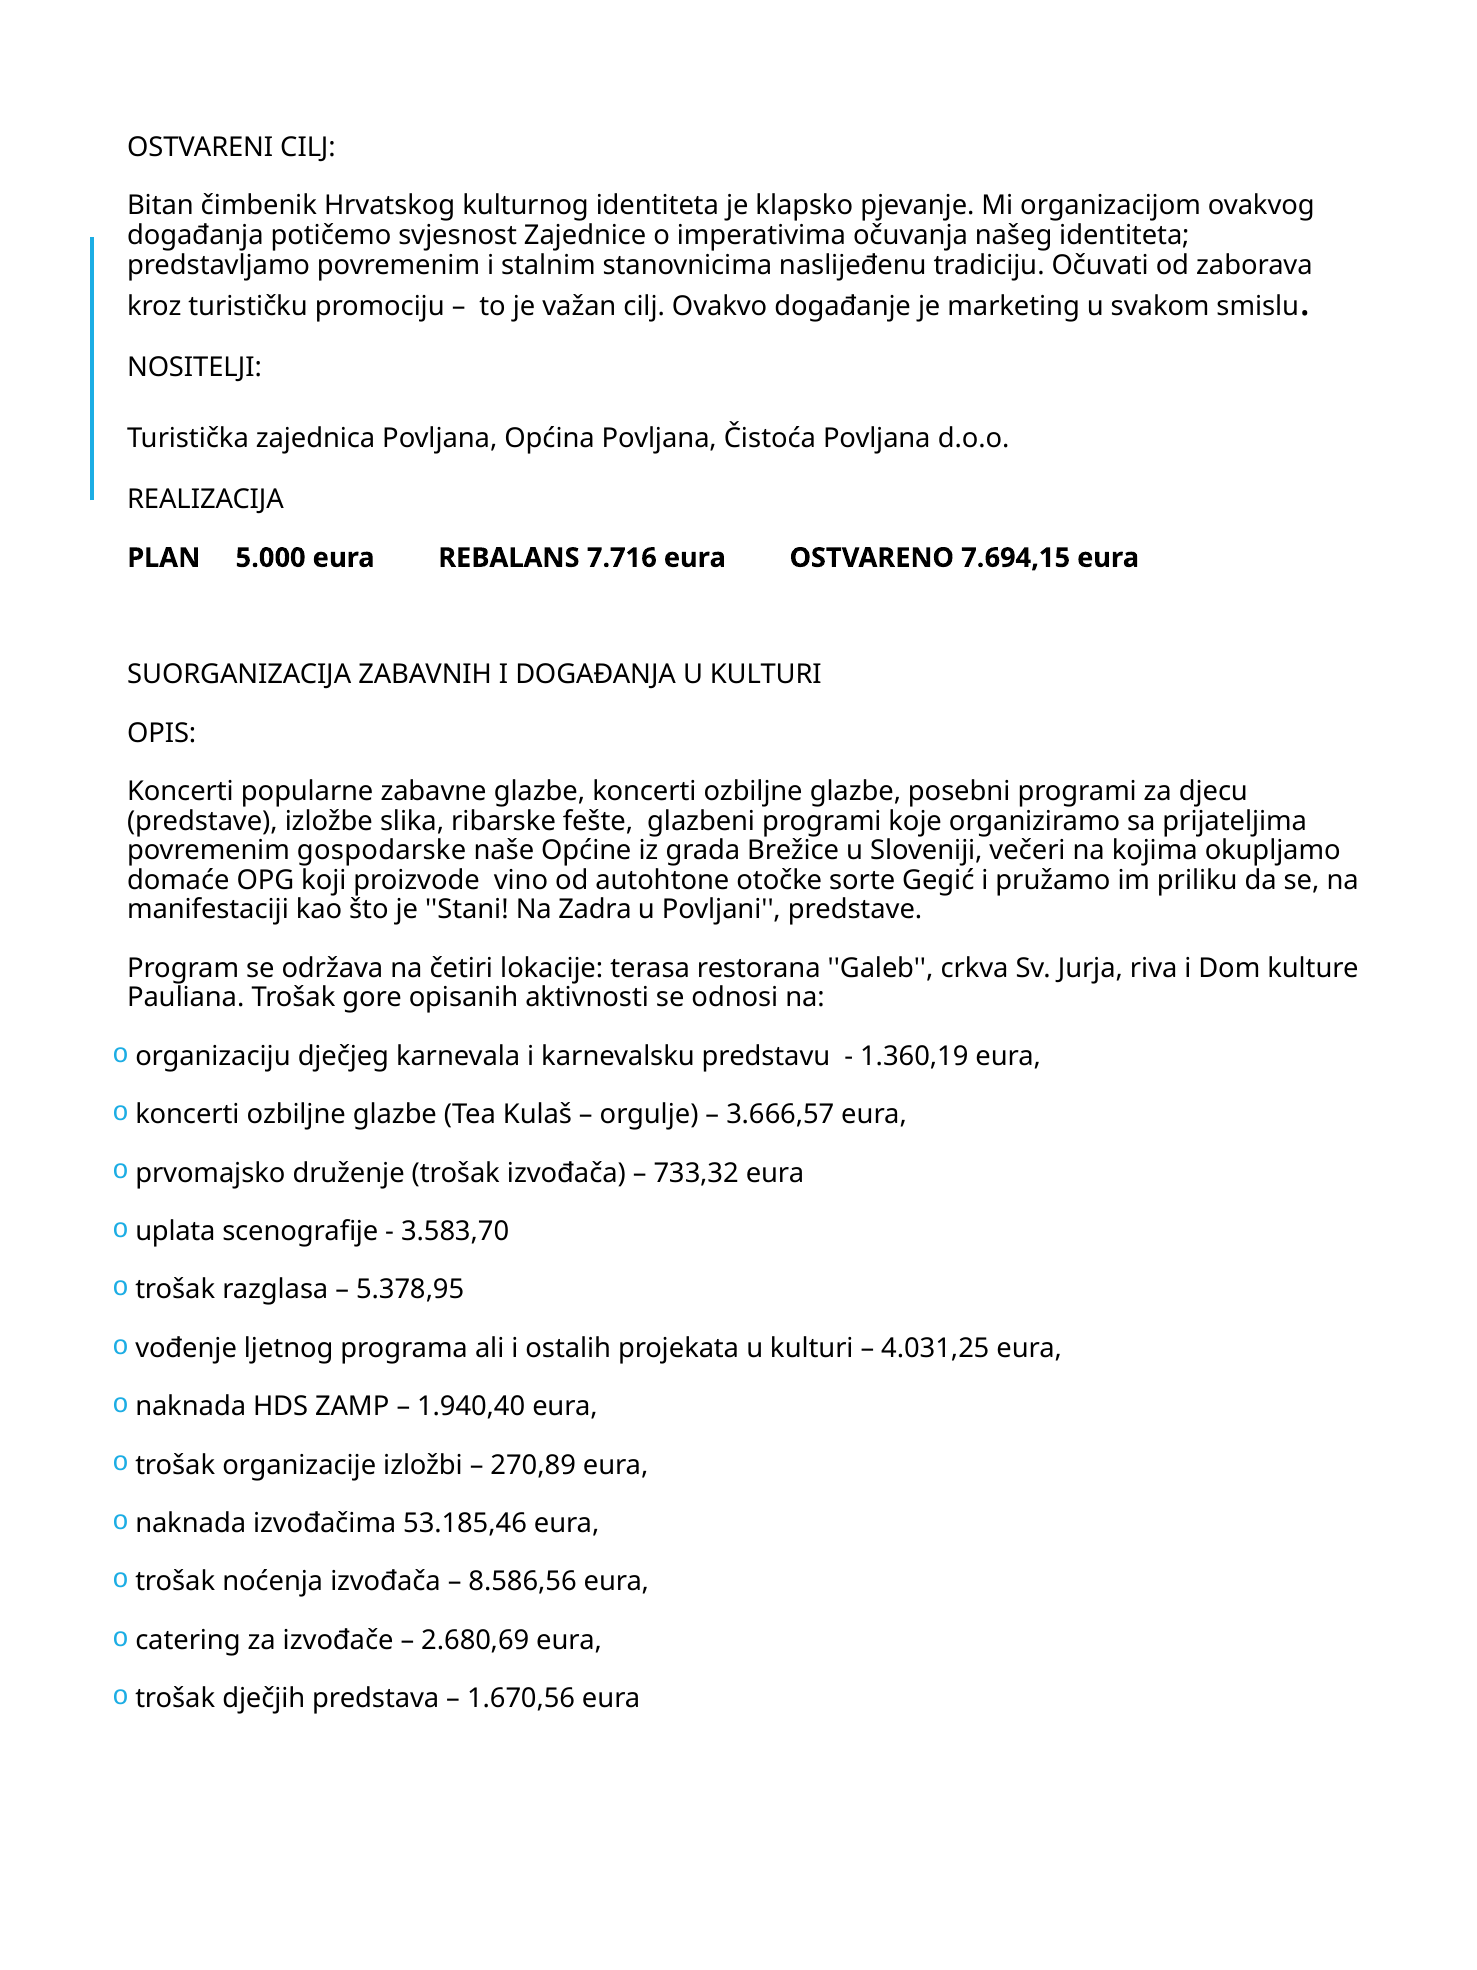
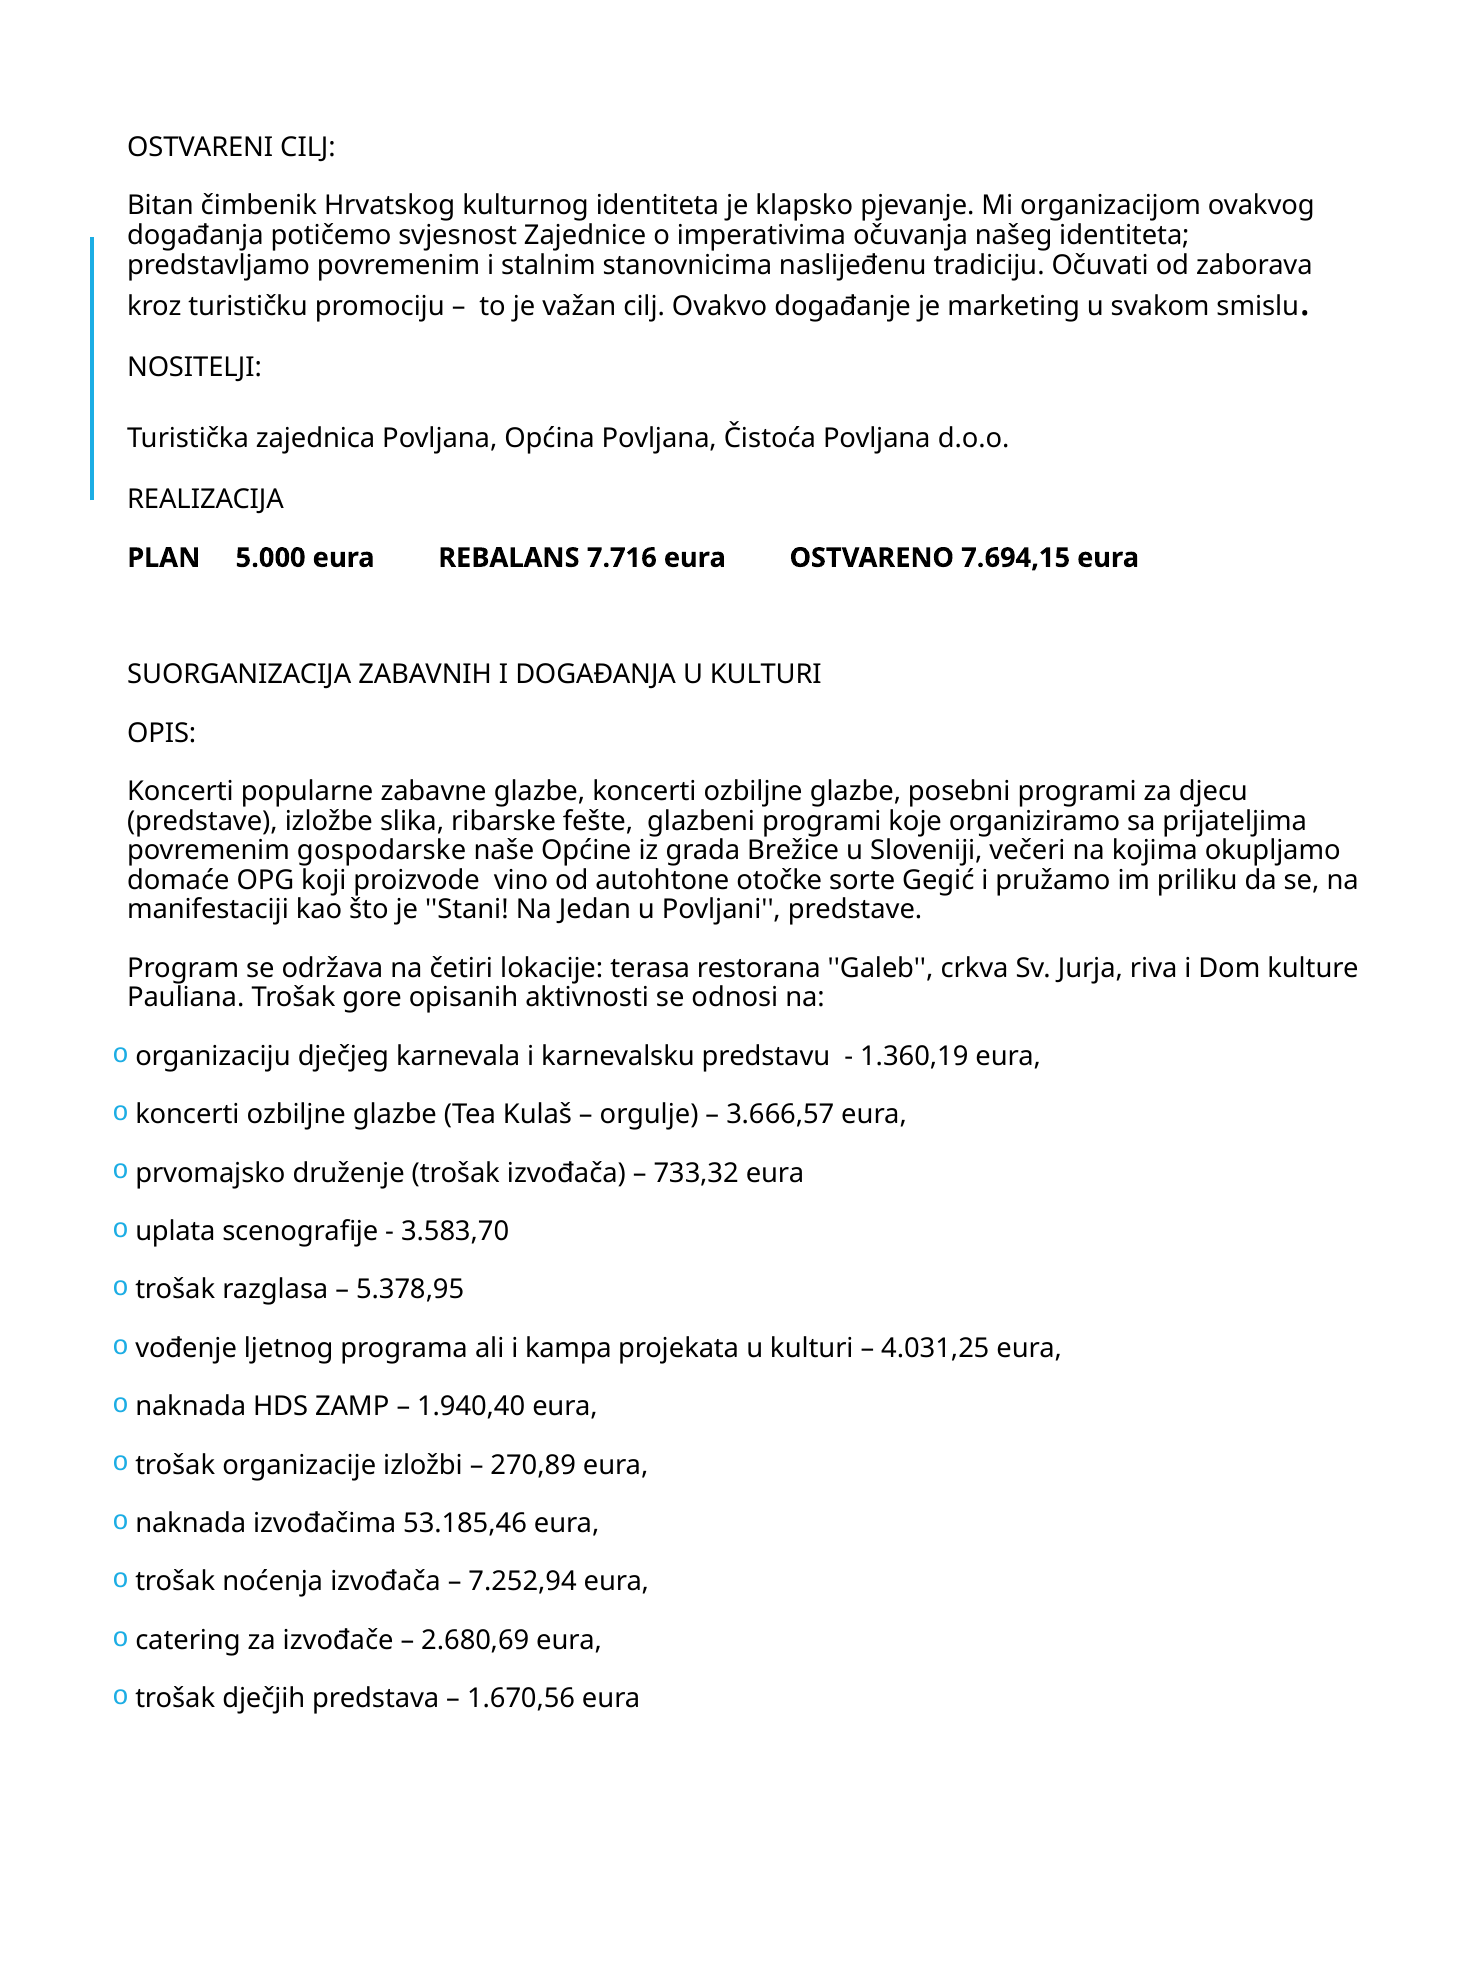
Zadra: Zadra -> Jedan (595, 910)
ostalih: ostalih -> kampa (568, 1348)
8.586,56: 8.586,56 -> 7.252,94 (523, 1581)
